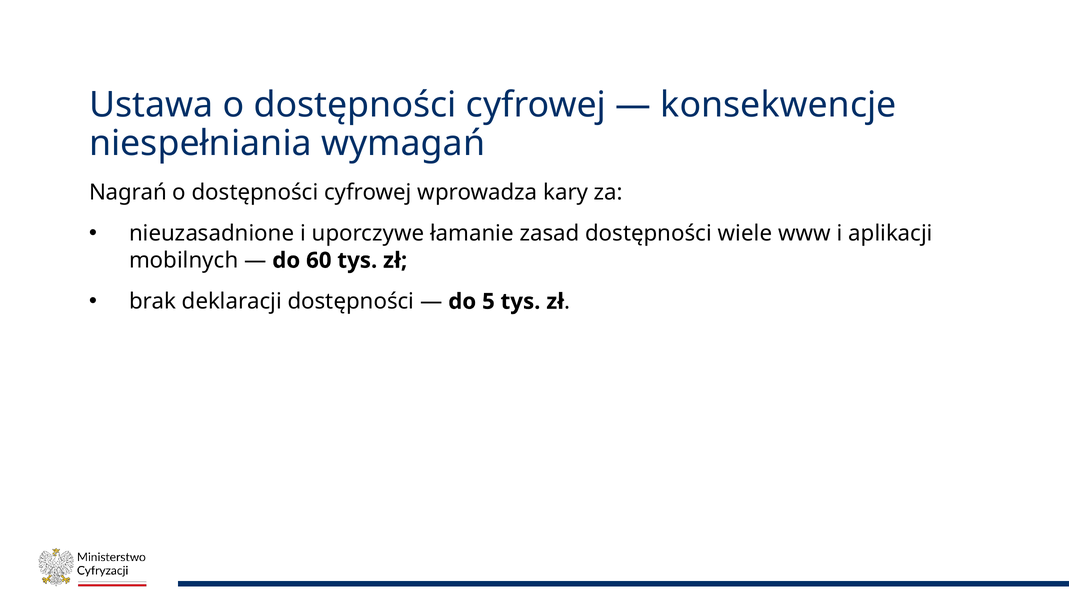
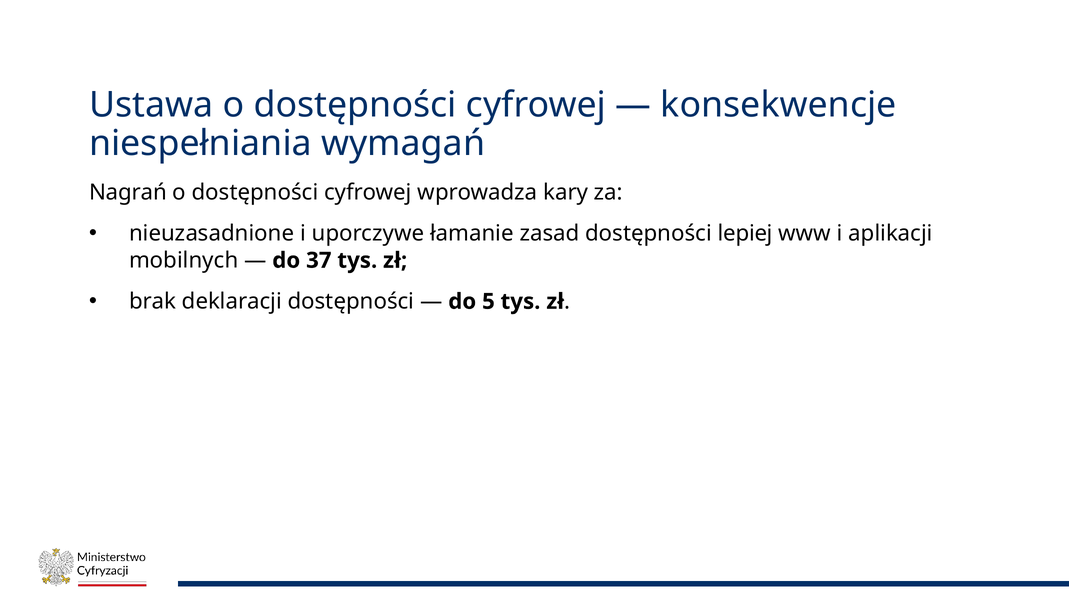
wiele: wiele -> lepiej (745, 234)
60: 60 -> 37 (319, 261)
